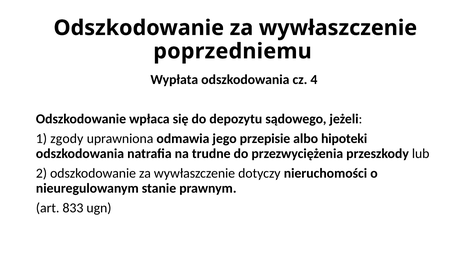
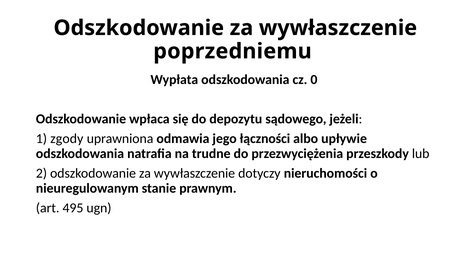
4: 4 -> 0 (314, 80)
przepisie: przepisie -> łączności (265, 139)
hipoteki: hipoteki -> upływie (344, 139)
833: 833 -> 495 (73, 208)
